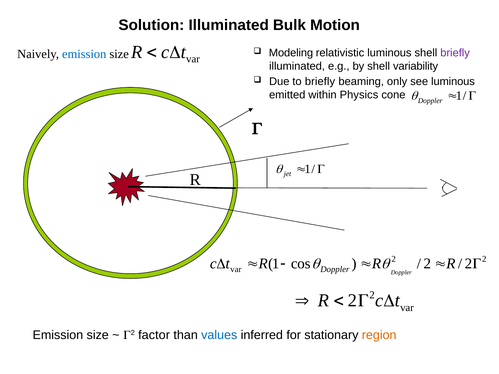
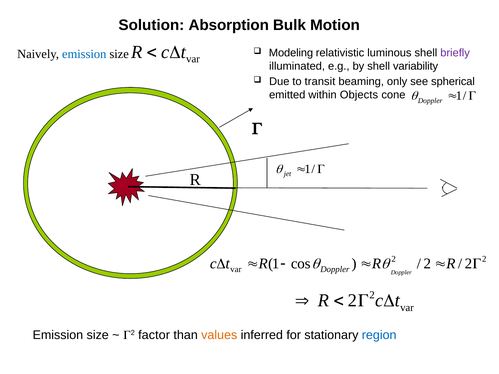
Solution Illuminated: Illuminated -> Absorption (229, 25)
to briefly: briefly -> transit (320, 82)
see luminous: luminous -> spherical (453, 82)
Physics: Physics -> Objects (359, 95)
values colour: blue -> orange (219, 335)
region colour: orange -> blue (379, 335)
